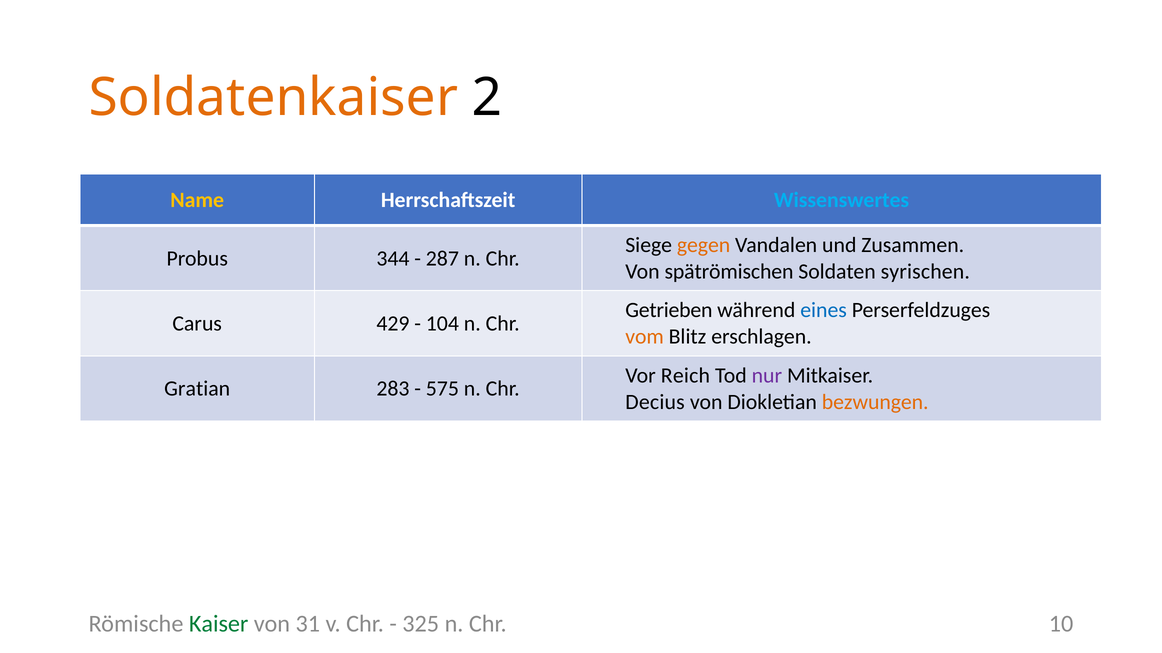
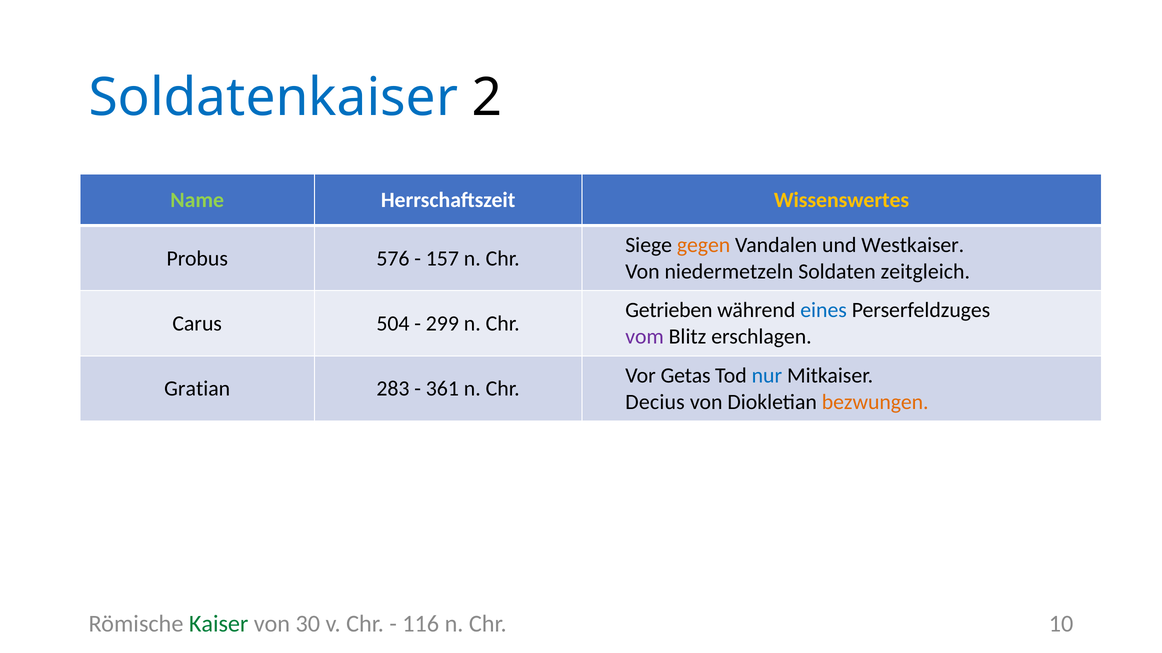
Soldatenkaiser colour: orange -> blue (273, 98)
Name colour: yellow -> light green (197, 200)
Wissenswertes colour: light blue -> yellow (842, 200)
Zusammen: Zusammen -> Westkaiser (913, 245)
344: 344 -> 576 (393, 259)
287: 287 -> 157 (442, 259)
spätrömischen: spätrömischen -> niedermetzeln (729, 272)
syrischen: syrischen -> zeitgleich (925, 272)
429: 429 -> 504 (393, 324)
104: 104 -> 299 (442, 324)
vom colour: orange -> purple (645, 337)
Reich: Reich -> Getas (686, 376)
nur colour: purple -> blue (767, 376)
575: 575 -> 361 (442, 389)
31: 31 -> 30 (308, 625)
325: 325 -> 116 (421, 625)
